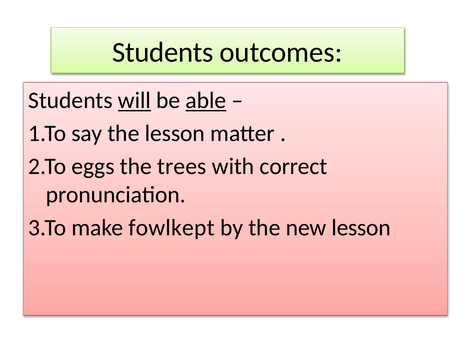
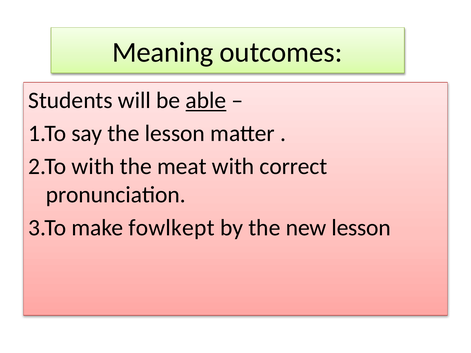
Students: Students -> Meaning (163, 52)
will underline: present -> none (134, 101)
2.To eggs: eggs -> with (93, 166)
trees: trees -> meat (182, 166)
